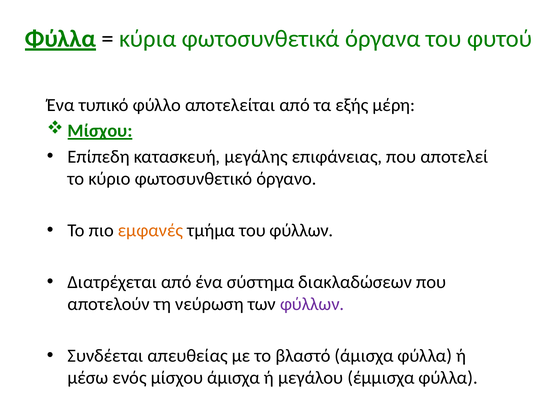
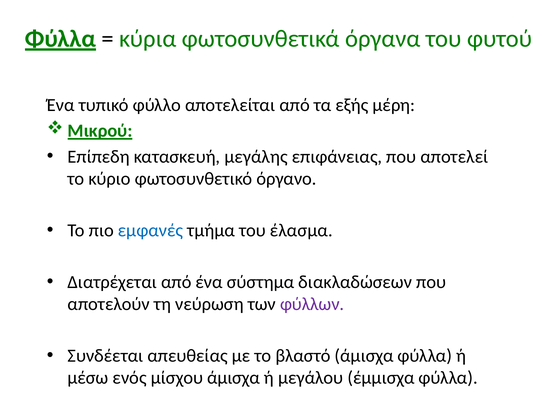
Μίσχου: Μίσχου -> Μικρού (100, 131)
εμφανές colour: orange -> blue (151, 230)
του φύλλων: φύλλων -> έλασμα (301, 230)
